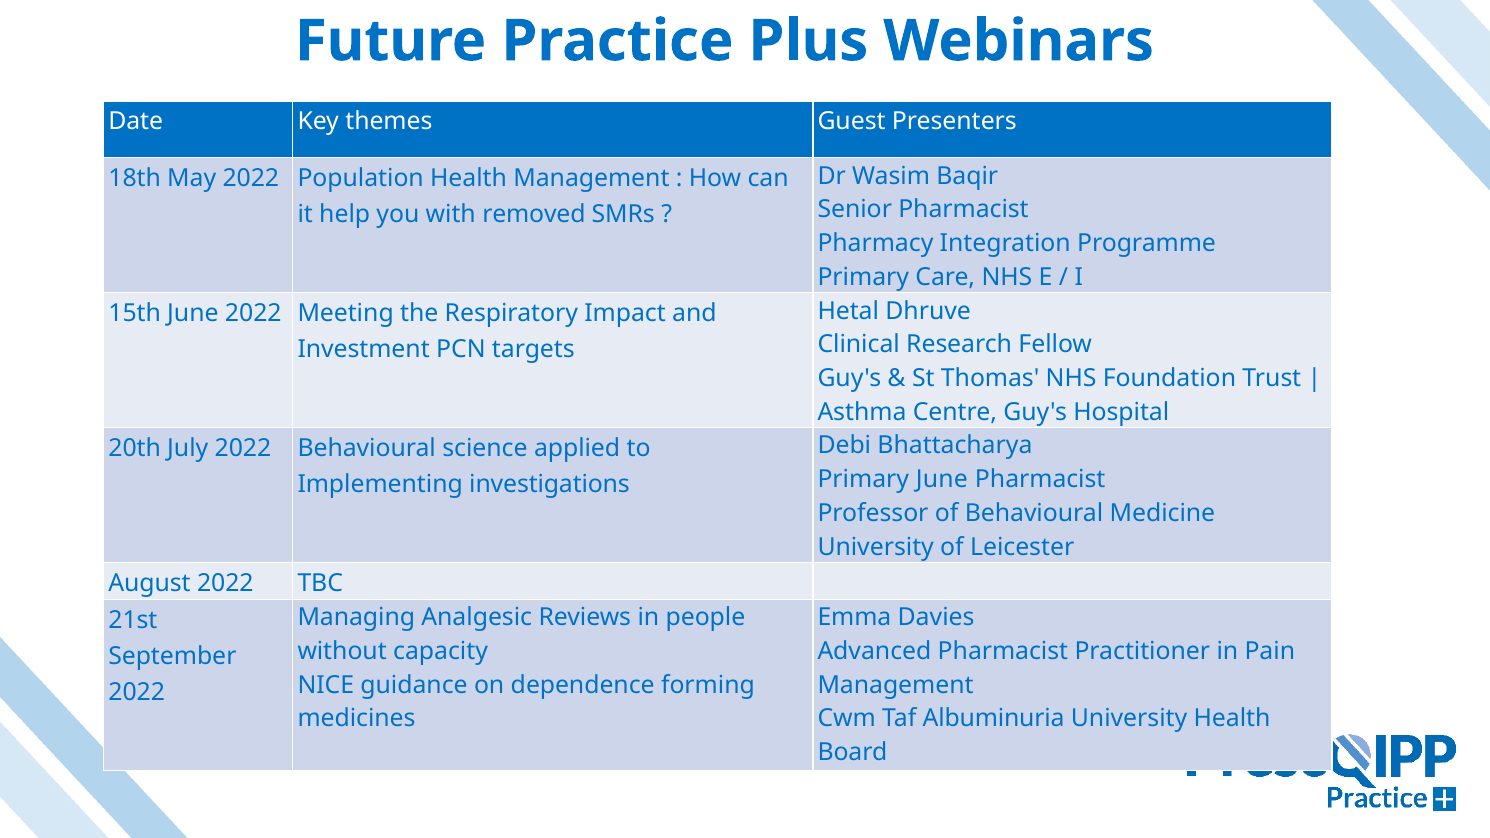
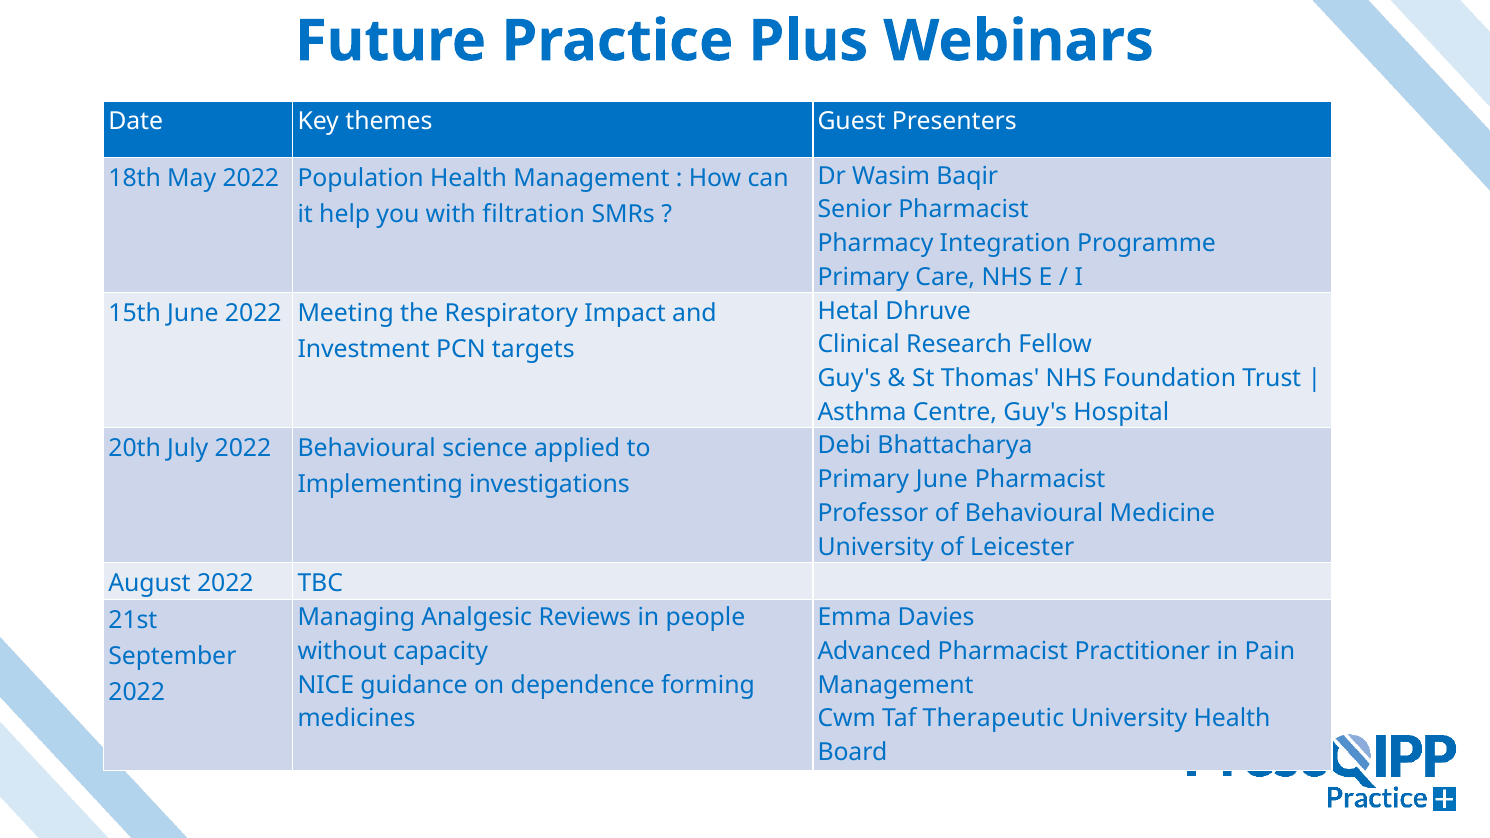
removed: removed -> filtration (534, 214)
Albuminuria: Albuminuria -> Therapeutic (993, 719)
